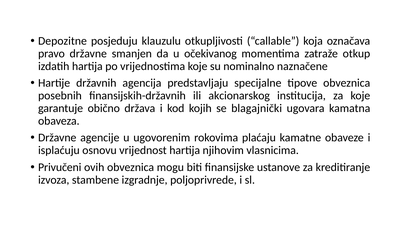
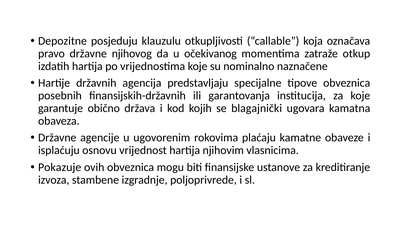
smanjen: smanjen -> njihovog (132, 54)
akcionarskog: akcionarskog -> garantovanja (239, 96)
Privučeni: Privučeni -> Pokazuje (60, 167)
